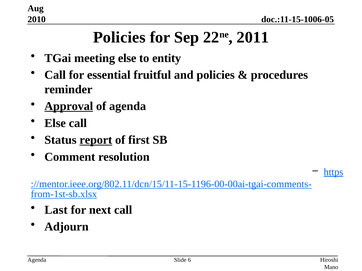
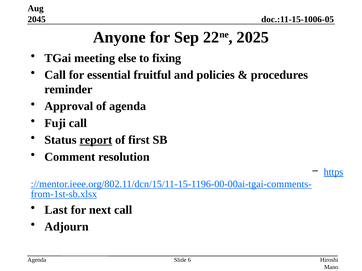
2010: 2010 -> 2045 (37, 19)
Policies: Policies -> Anyone (119, 37)
2011: 2011 -> 2025 (253, 37)
entity: entity -> fixing (167, 58)
Approval underline: present -> none (69, 106)
Else: Else -> Fuji (55, 123)
